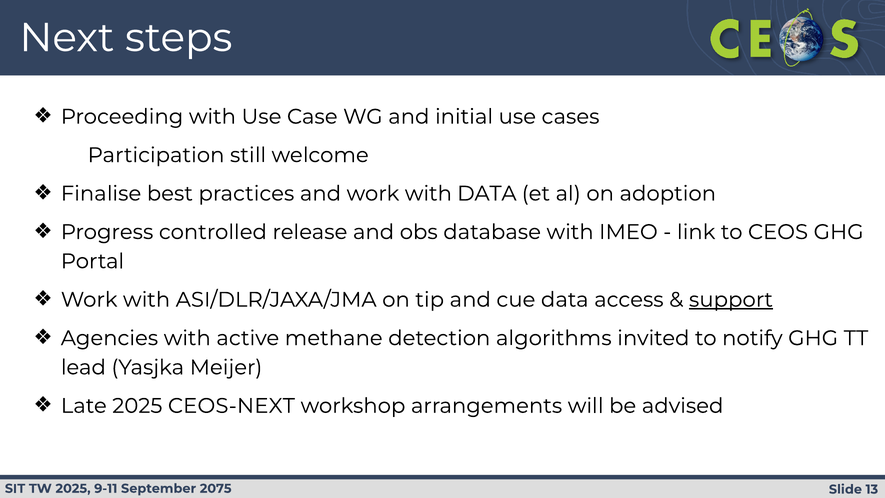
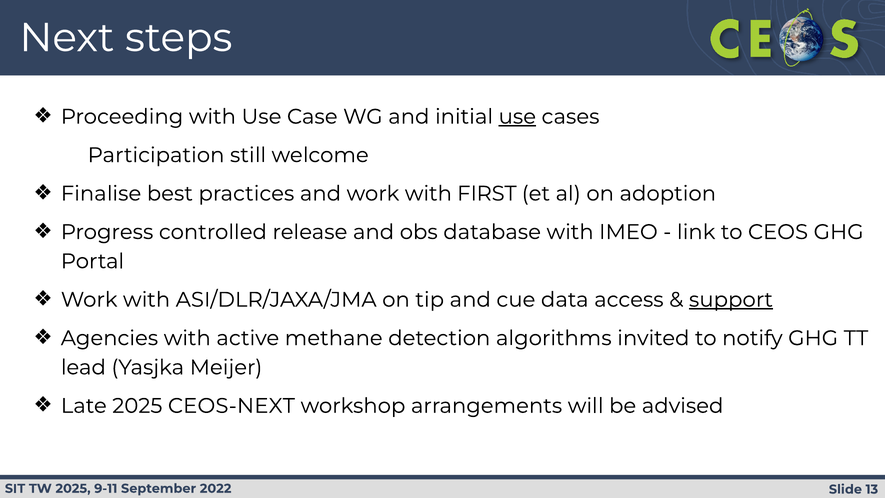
use underline: none -> present (517, 117)
with DATA: DATA -> FIRST (487, 194)
2075: 2075 -> 2022 (216, 488)
